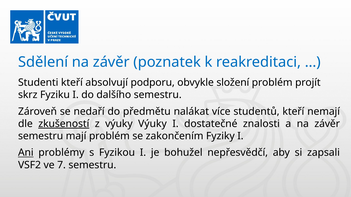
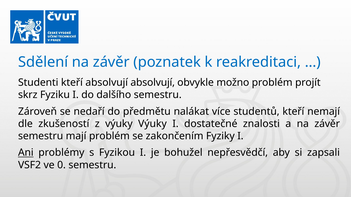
absolvují podporu: podporu -> absolvují (153, 83)
složení: složení -> možno (233, 83)
zkušeností underline: present -> none (64, 124)
7: 7 -> 0 (61, 165)
